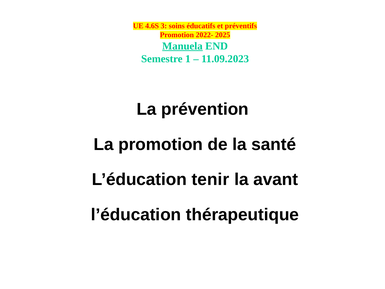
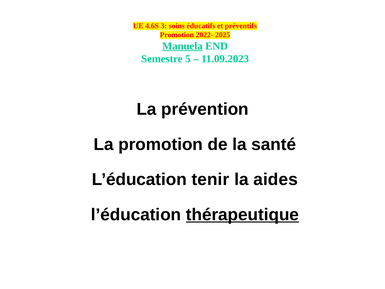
1: 1 -> 5 (188, 59)
avant: avant -> aides (276, 179)
thérapeutique underline: none -> present (242, 214)
